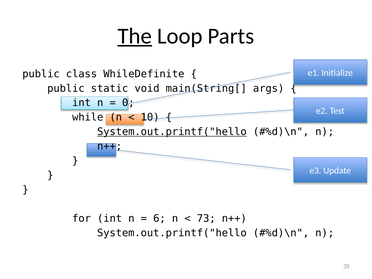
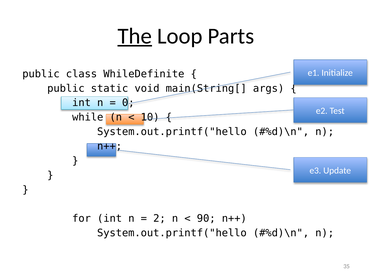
System.out.printf("hello underline: present -> none (172, 132)
6: 6 -> 2 (159, 219)
73: 73 -> 90 (206, 219)
